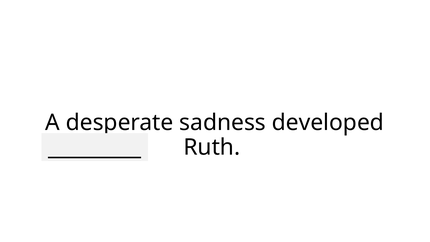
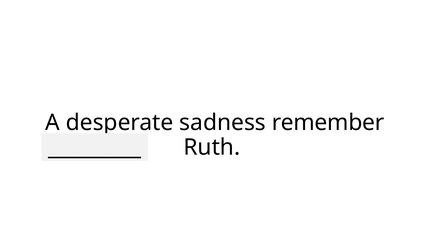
developed: developed -> remember (328, 122)
